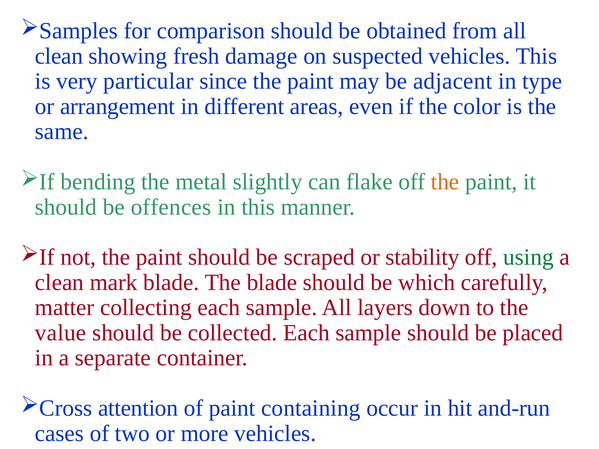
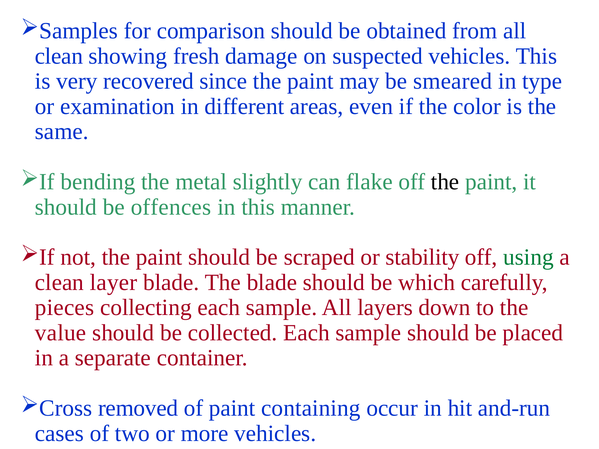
particular: particular -> recovered (149, 81)
adjacent: adjacent -> smeared (453, 81)
arrangement: arrangement -> examination (118, 106)
the colour: orange -> black (445, 182)
mark: mark -> layer (114, 283)
matter: matter -> pieces (65, 308)
attention: attention -> removed (138, 408)
